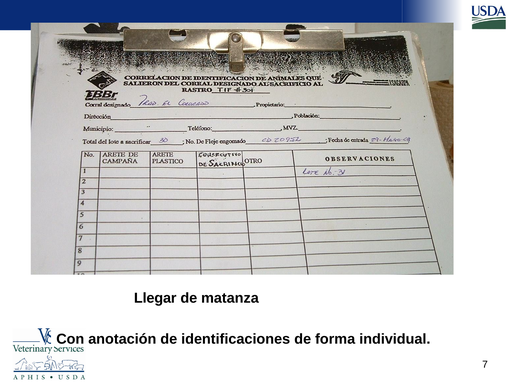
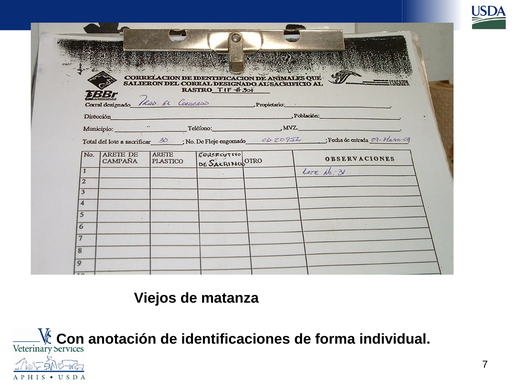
Llegar: Llegar -> Viejos (155, 298)
